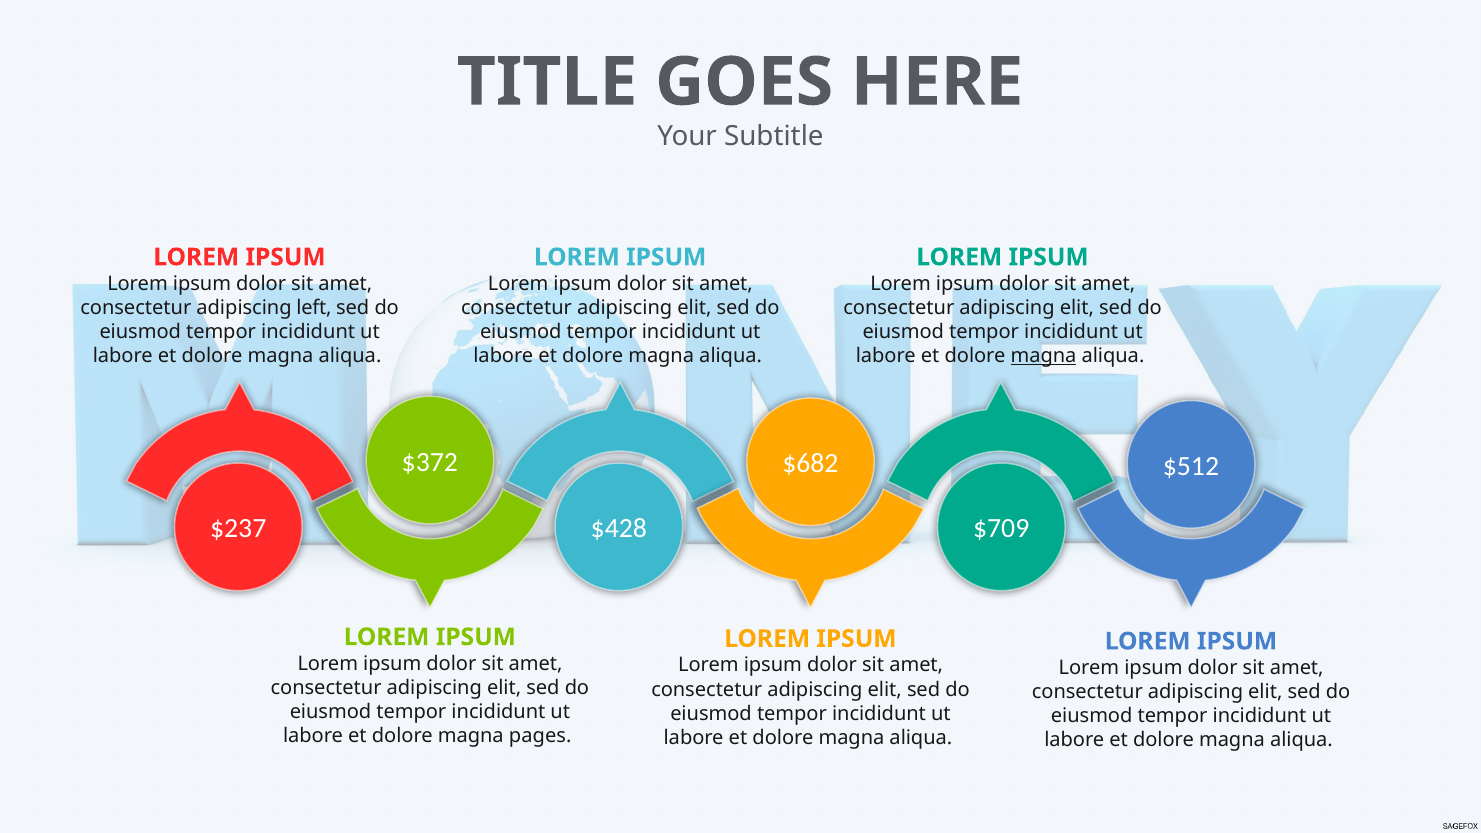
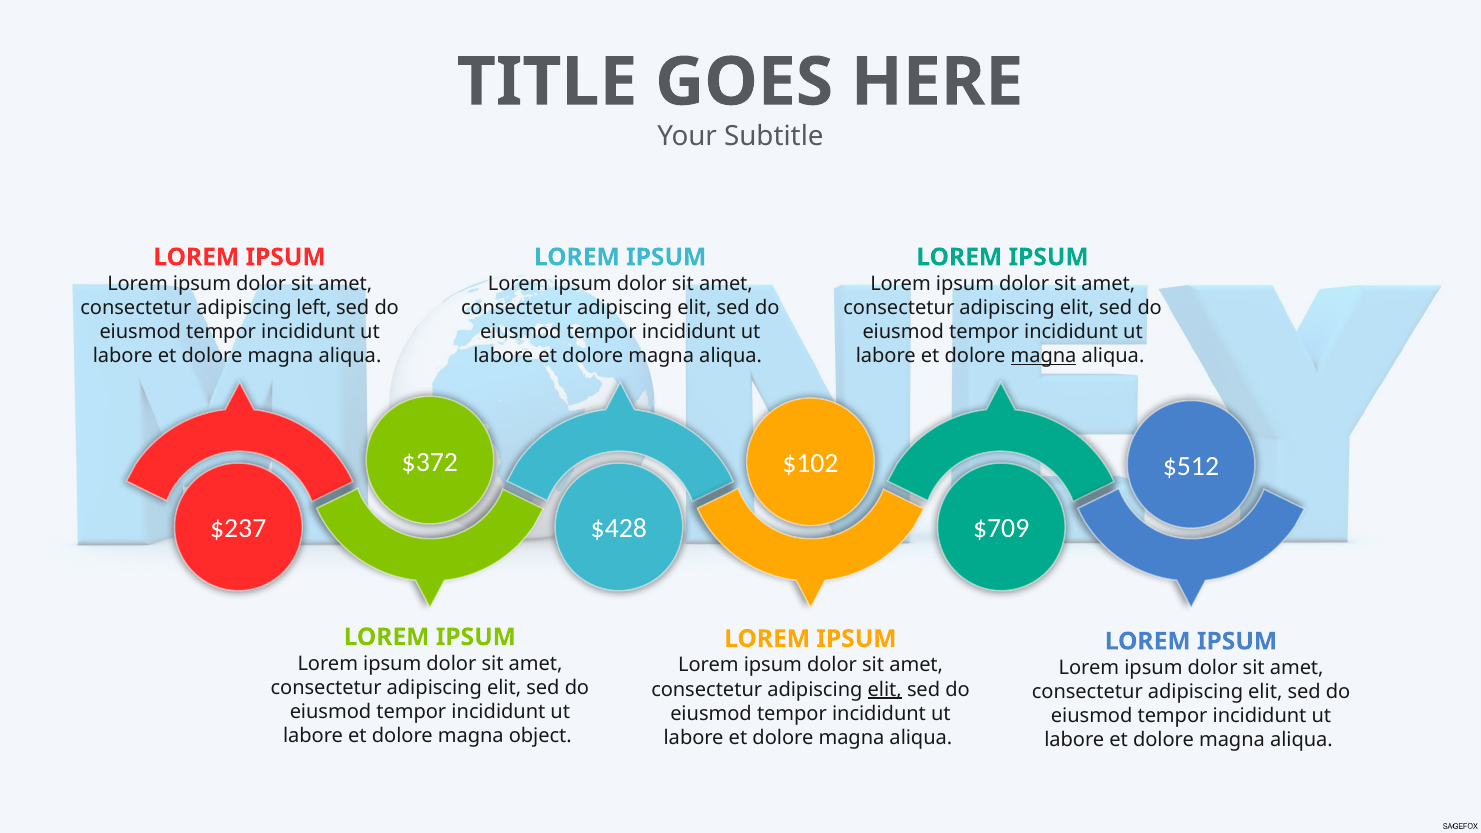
$682: $682 -> $102 (810, 464)
elit underline: none -> present (885, 689)
pages: pages -> object (540, 736)
